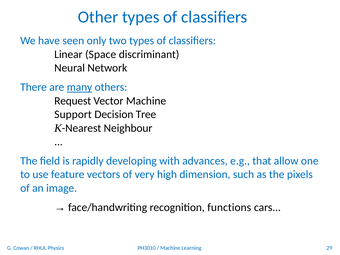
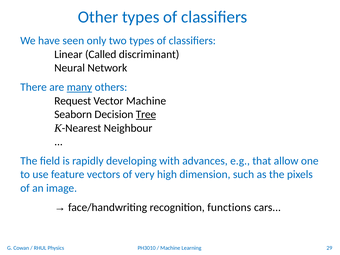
Space: Space -> Called (101, 54)
Support: Support -> Seaborn (73, 114)
Tree underline: none -> present (146, 114)
